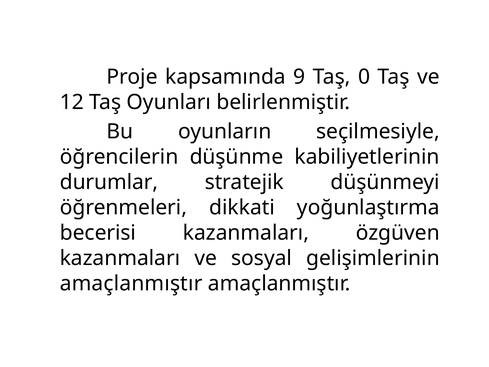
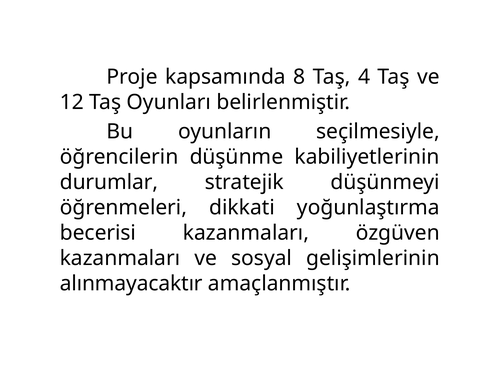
9: 9 -> 8 (299, 77)
0: 0 -> 4 (364, 77)
amaçlanmıştır: amaçlanmıştır -> alınmayacaktır (131, 283)
